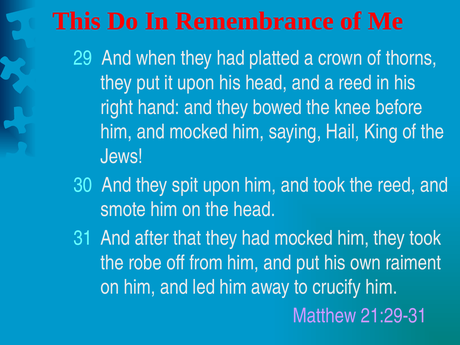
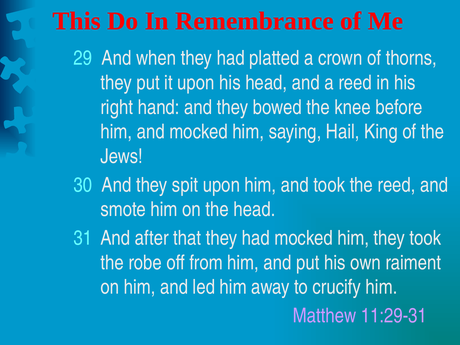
21:29-31: 21:29-31 -> 11:29-31 (394, 316)
